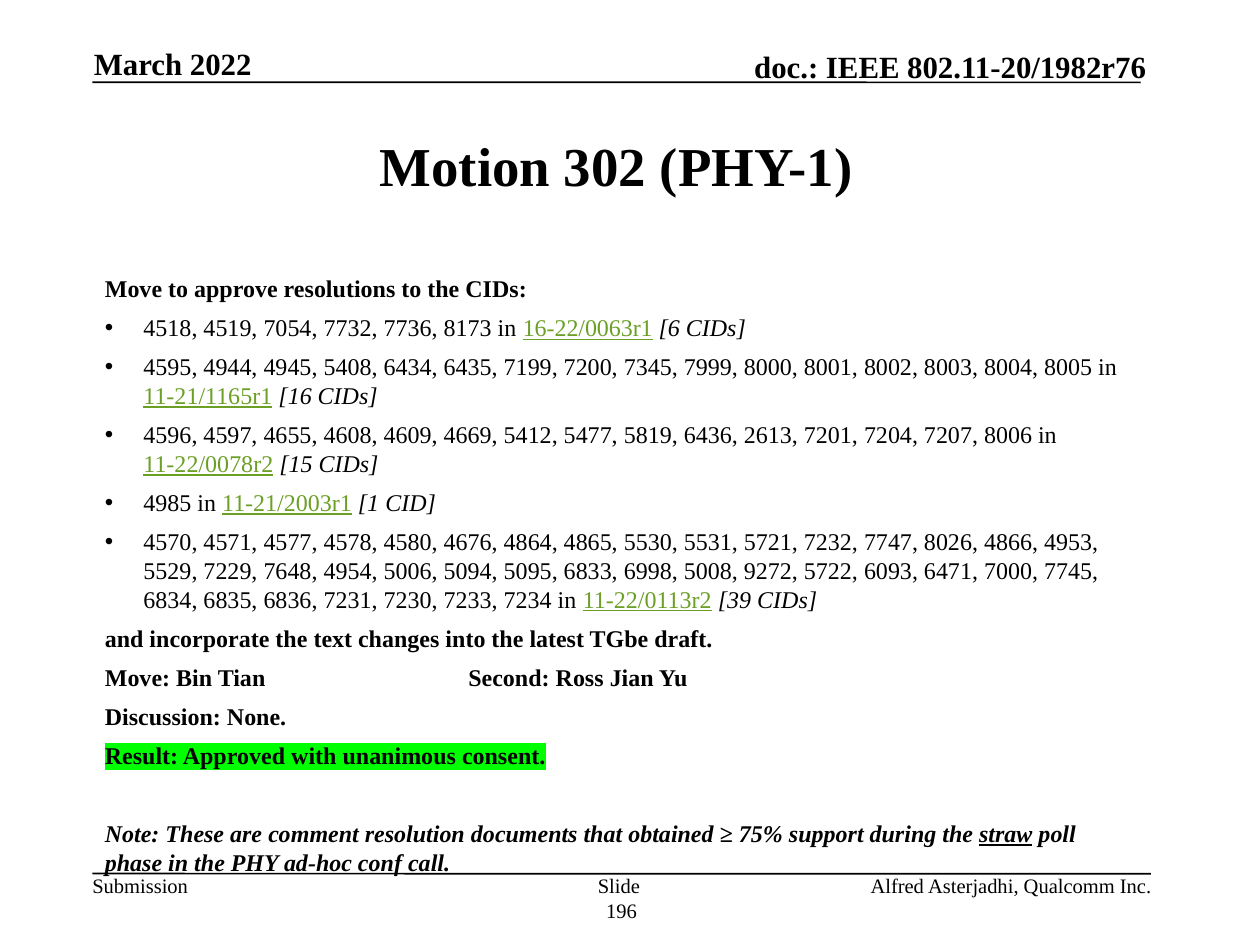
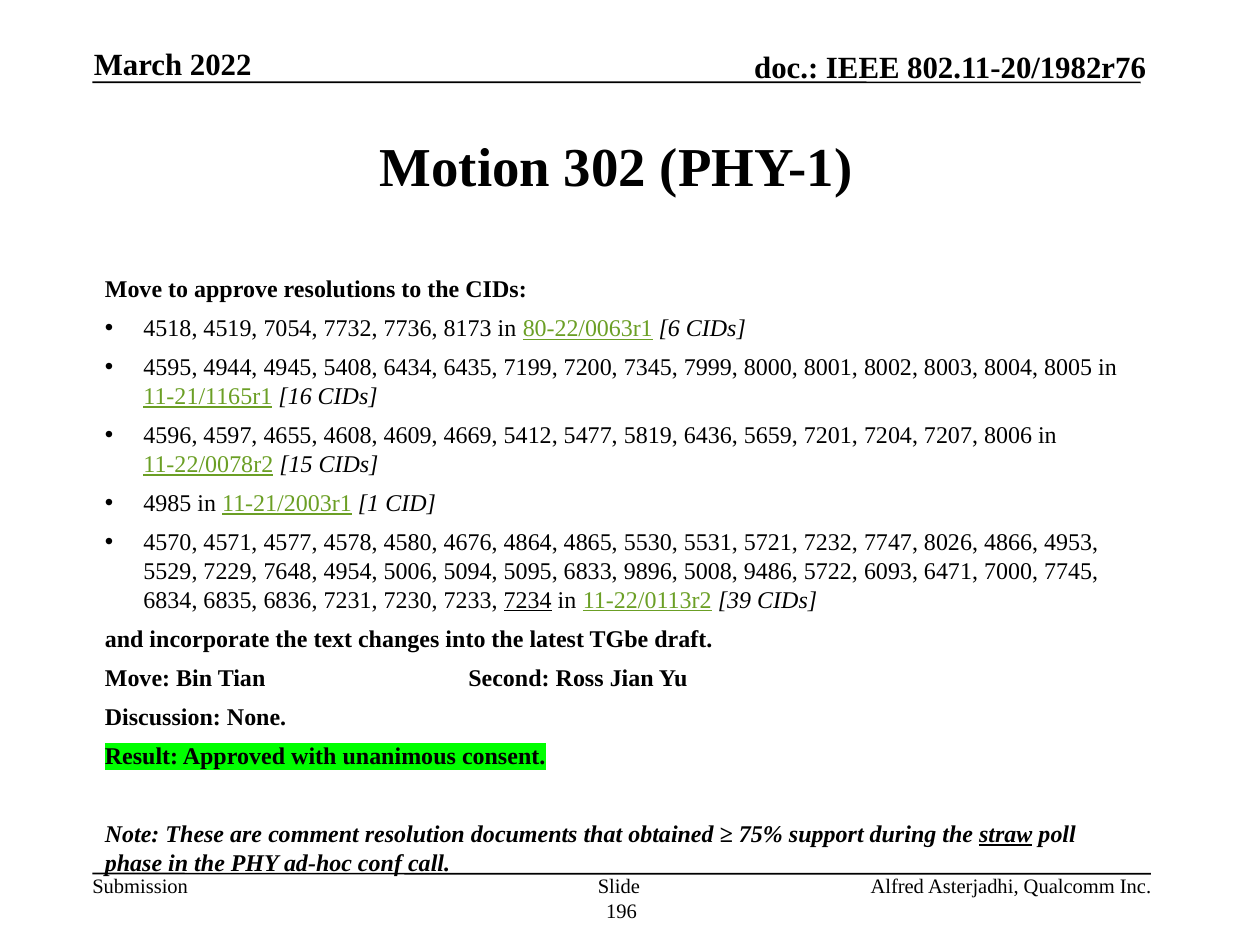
16-22/0063r1: 16-22/0063r1 -> 80-22/0063r1 (588, 328)
2613: 2613 -> 5659 (771, 435)
6998: 6998 -> 9896 (651, 571)
9272: 9272 -> 9486 (771, 571)
7234 underline: none -> present (528, 600)
